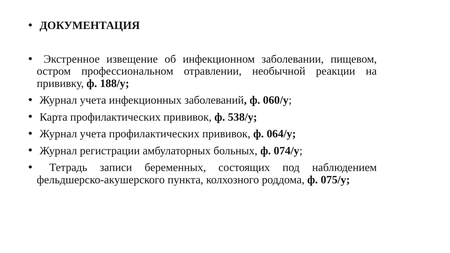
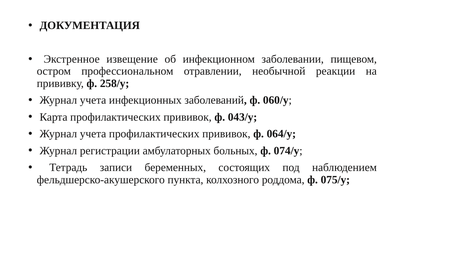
188/у: 188/у -> 258/у (115, 83)
538/у: 538/у -> 043/у (243, 117)
